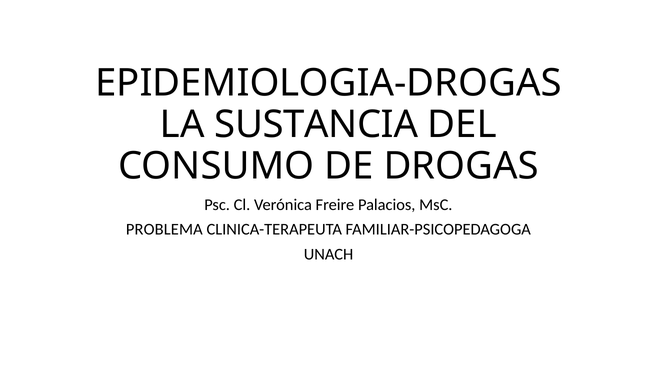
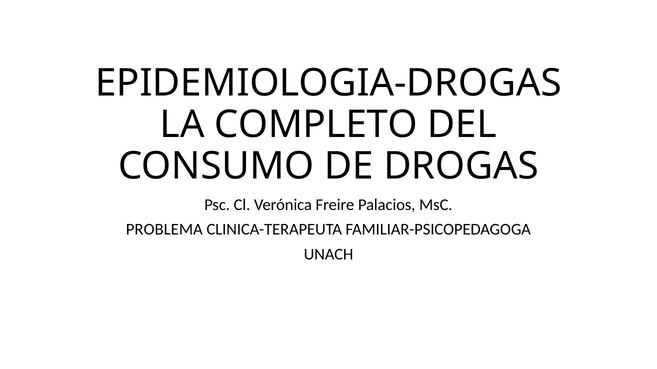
SUSTANCIA: SUSTANCIA -> COMPLETO (316, 125)
